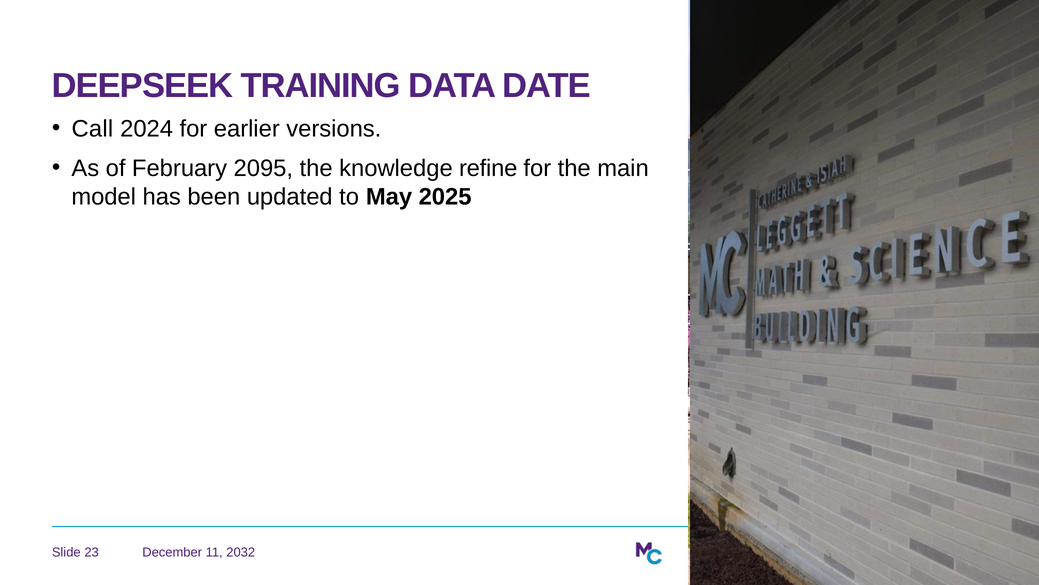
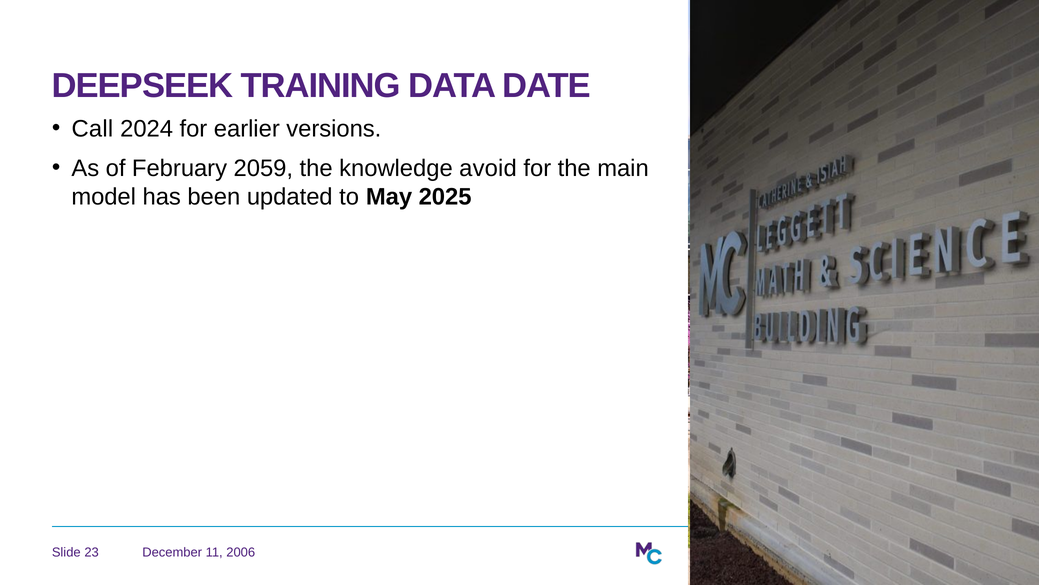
2095: 2095 -> 2059 (263, 168)
refine: refine -> avoid (488, 168)
2032: 2032 -> 2006 (241, 552)
